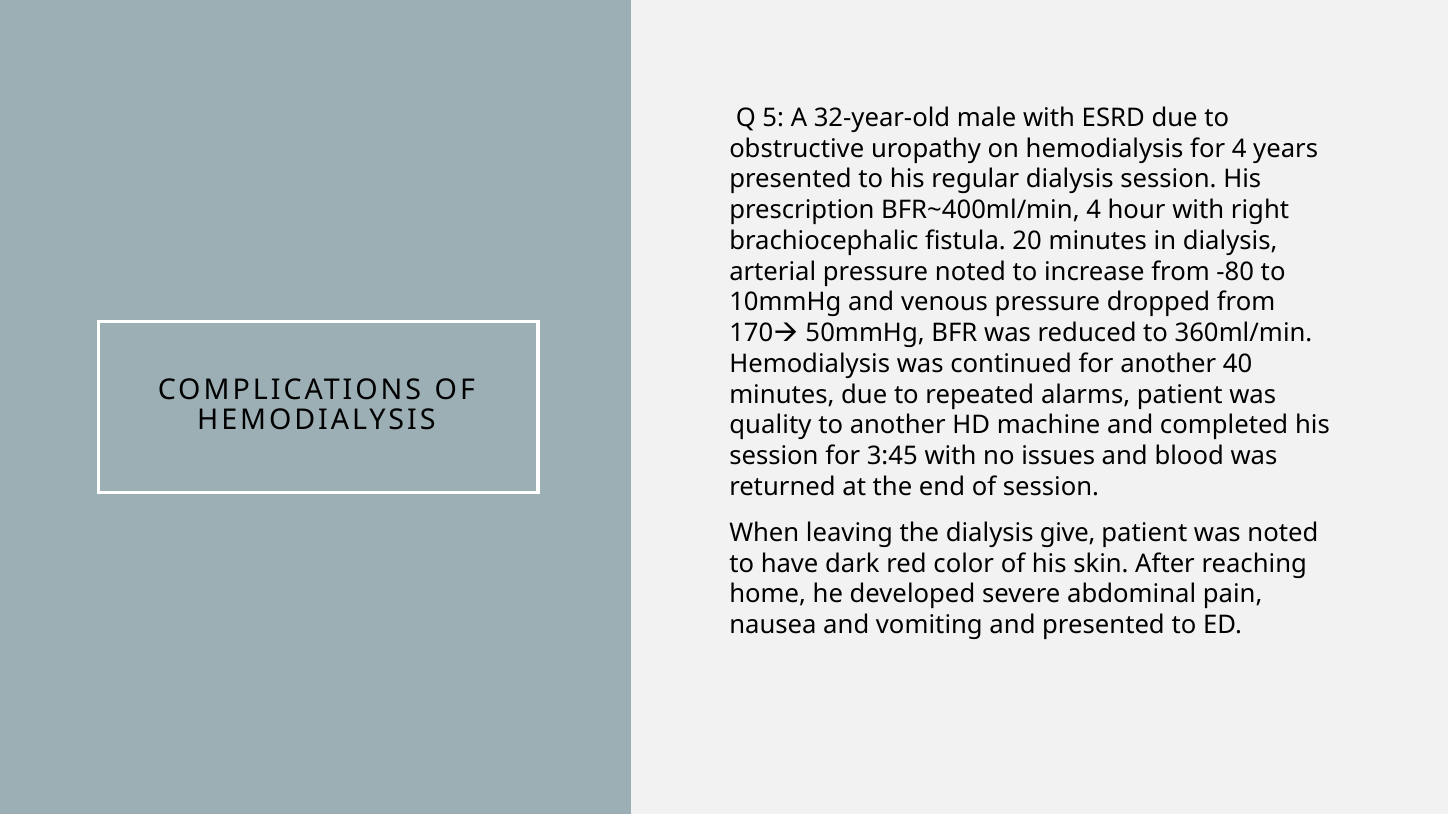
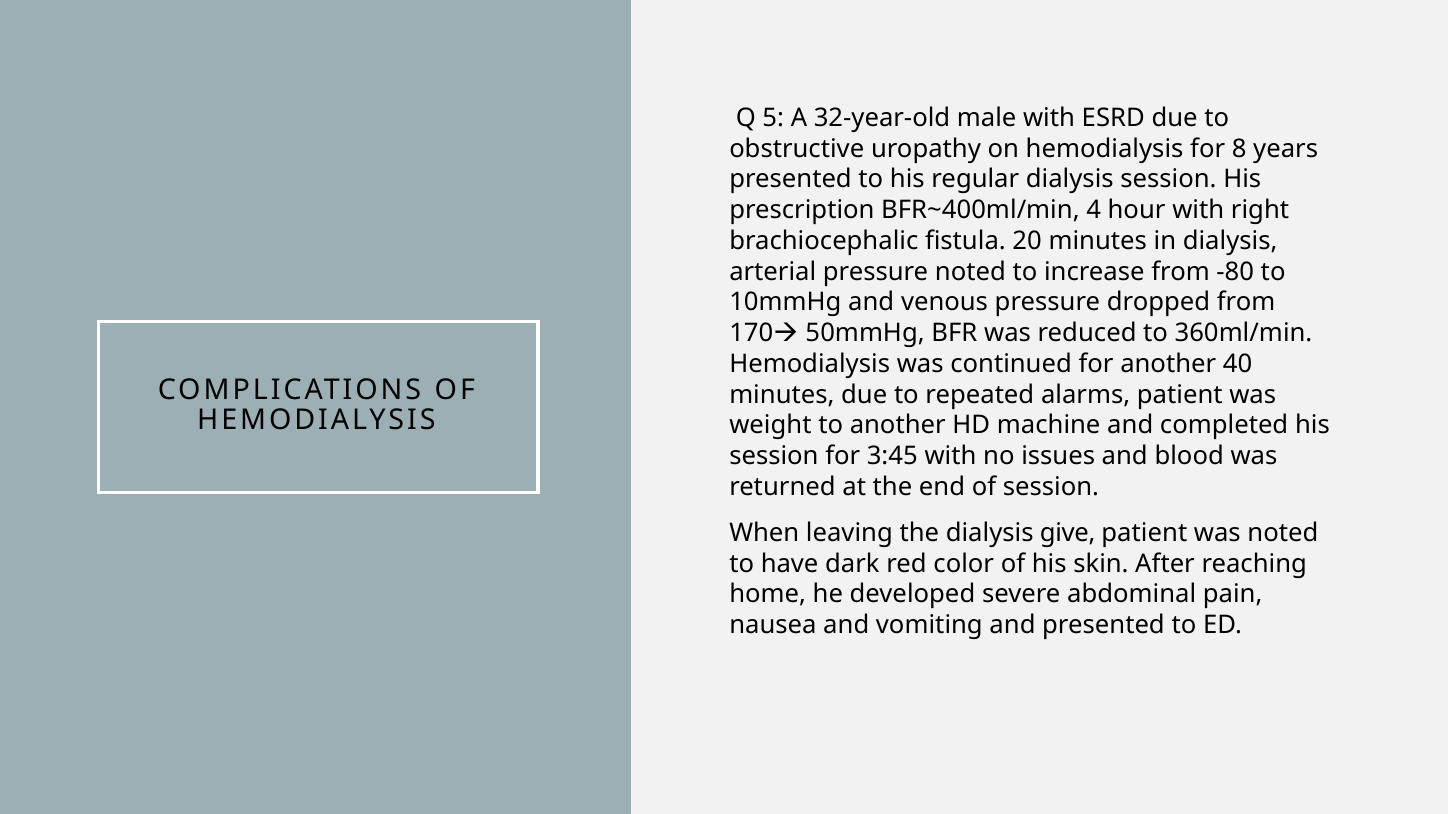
for 4: 4 -> 8 (1239, 149)
quality: quality -> weight (770, 426)
